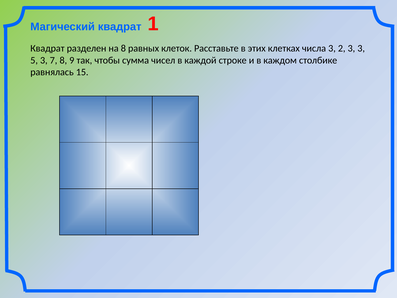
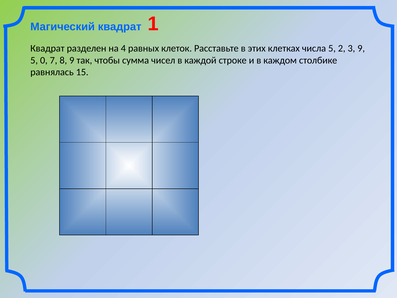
на 8: 8 -> 4 (123, 48)
числа 3: 3 -> 5 (332, 48)
3 3: 3 -> 9 (361, 48)
5 3: 3 -> 0 (44, 60)
